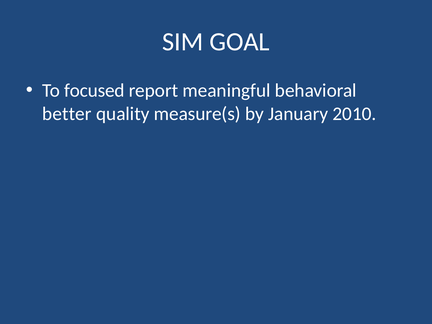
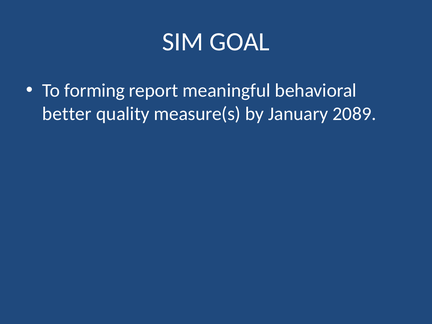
focused: focused -> forming (94, 91)
2010: 2010 -> 2089 (354, 114)
